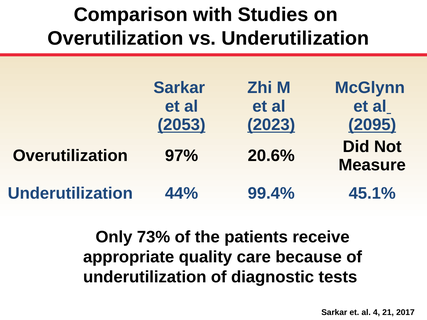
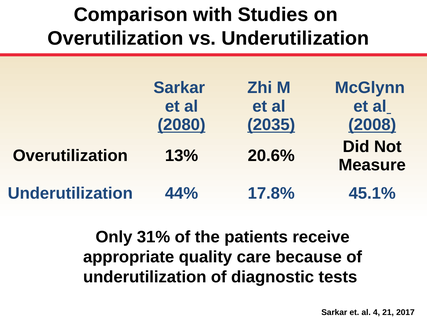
2053: 2053 -> 2080 (182, 125)
2023: 2023 -> 2035 (271, 125)
2095: 2095 -> 2008 (372, 125)
97%: 97% -> 13% (182, 156)
99.4%: 99.4% -> 17.8% (271, 193)
73%: 73% -> 31% (154, 237)
